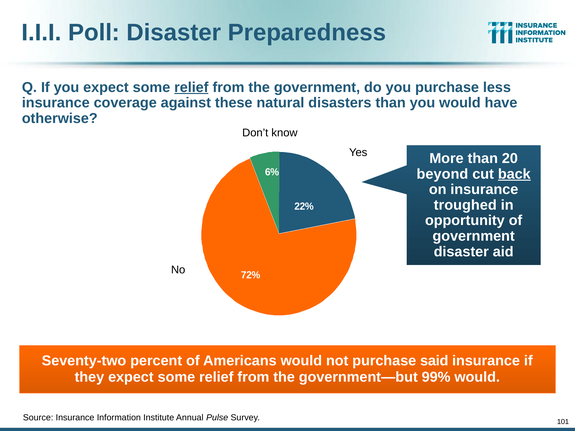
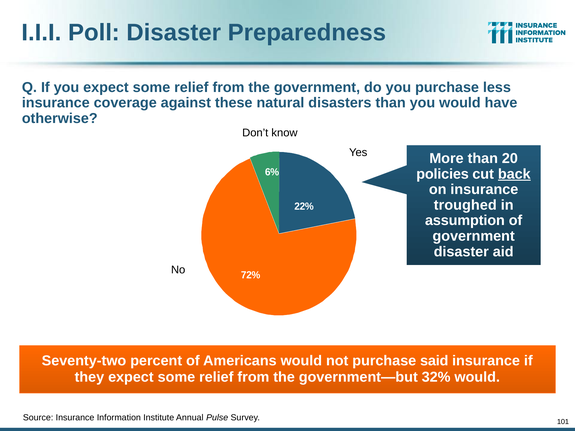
relief underline: present -> none (191, 87)
beyond: beyond -> policies (443, 174)
opportunity: opportunity -> assumption (465, 221)
99%: 99% -> 32% (436, 377)
